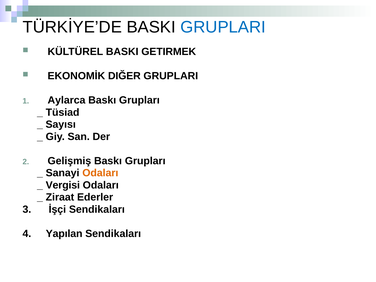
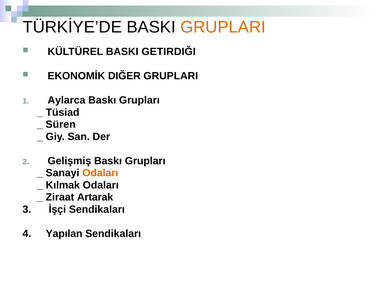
GRUPLARI colour: blue -> orange (223, 27)
GETIRMEK: GETIRMEK -> GETIRDIĞI (169, 52)
Sayısı: Sayısı -> Süren (61, 124)
Vergisi: Vergisi -> Kılmak (63, 185)
Ederler: Ederler -> Artarak (95, 197)
